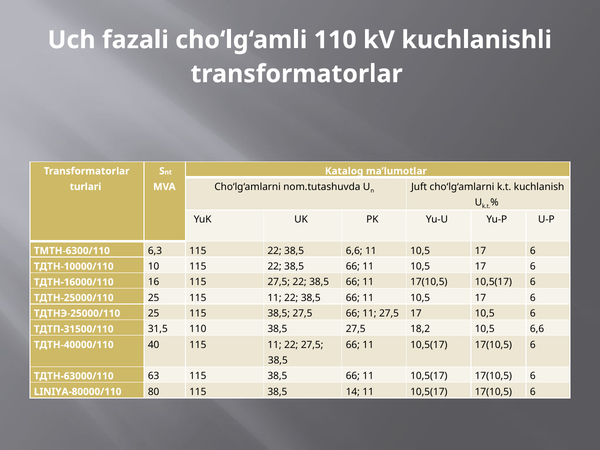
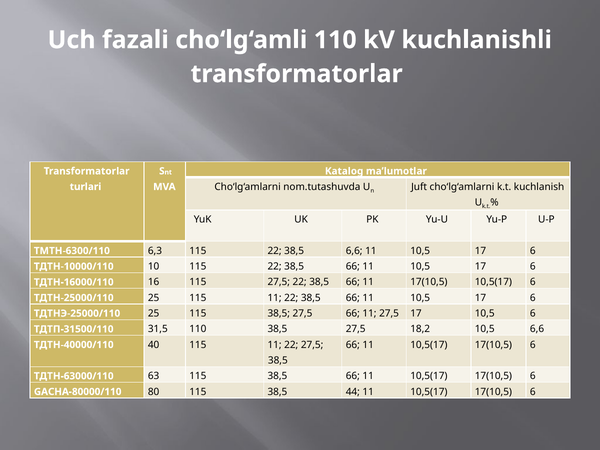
LINIYA-80000/110: LINIYA-80000/110 -> GACHA-80000/110 (78, 392)
14: 14 -> 44 (353, 392)
